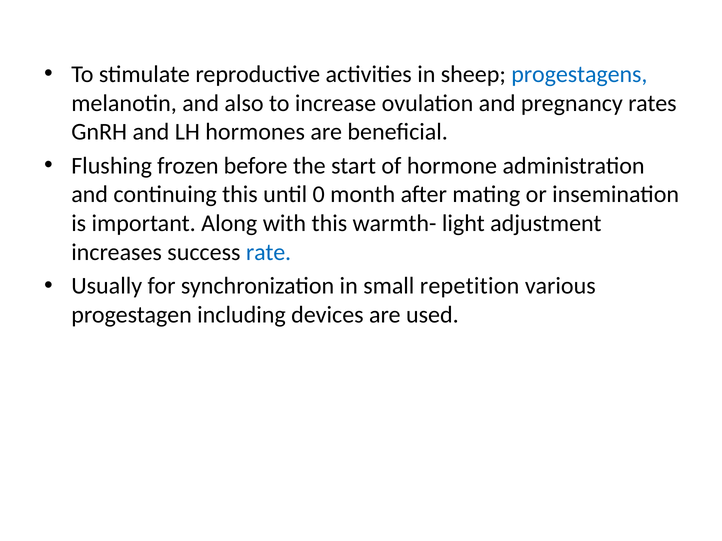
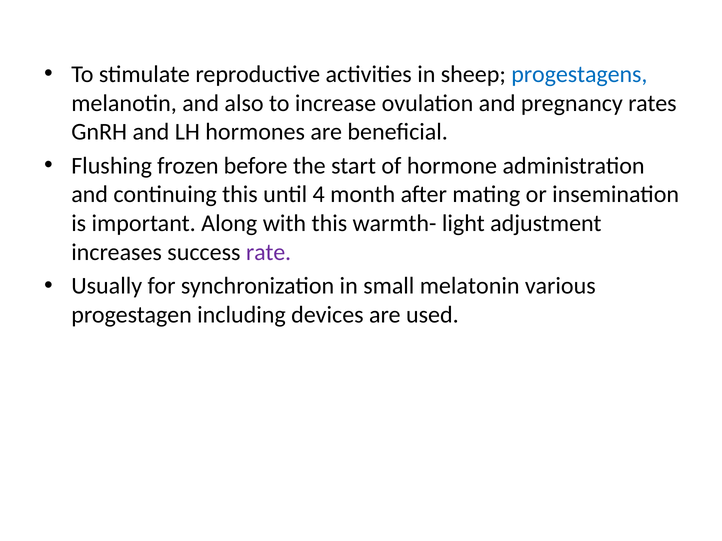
0: 0 -> 4 (319, 195)
rate colour: blue -> purple (269, 252)
repetition: repetition -> melatonin (470, 286)
